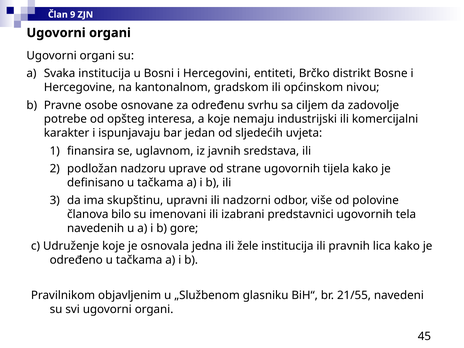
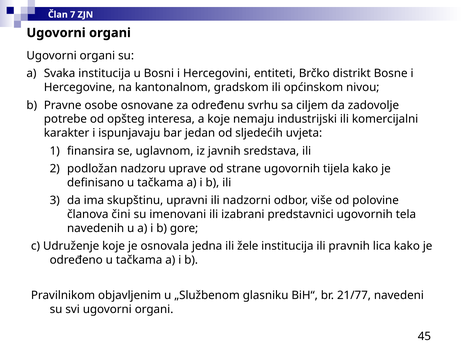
9: 9 -> 7 (73, 15)
bilo: bilo -> čini (121, 214)
21/55: 21/55 -> 21/77 (354, 295)
